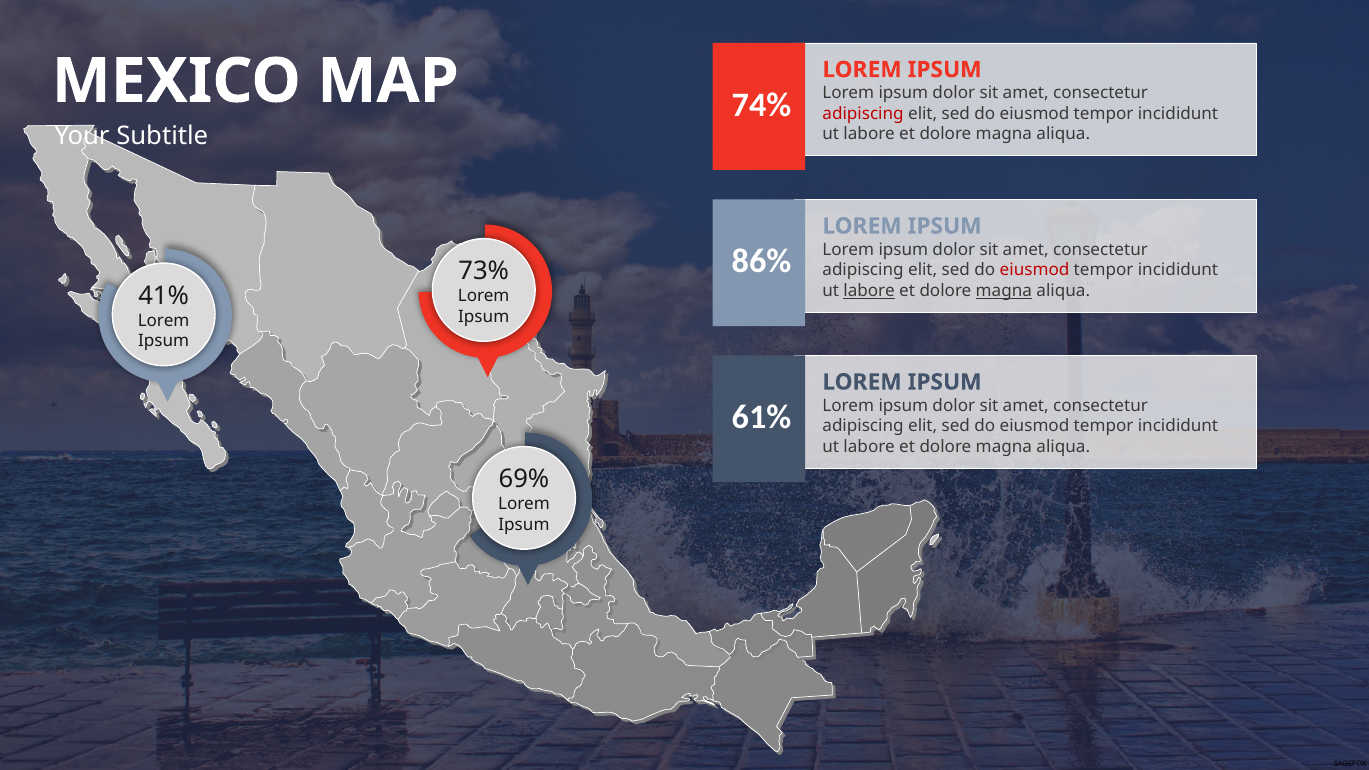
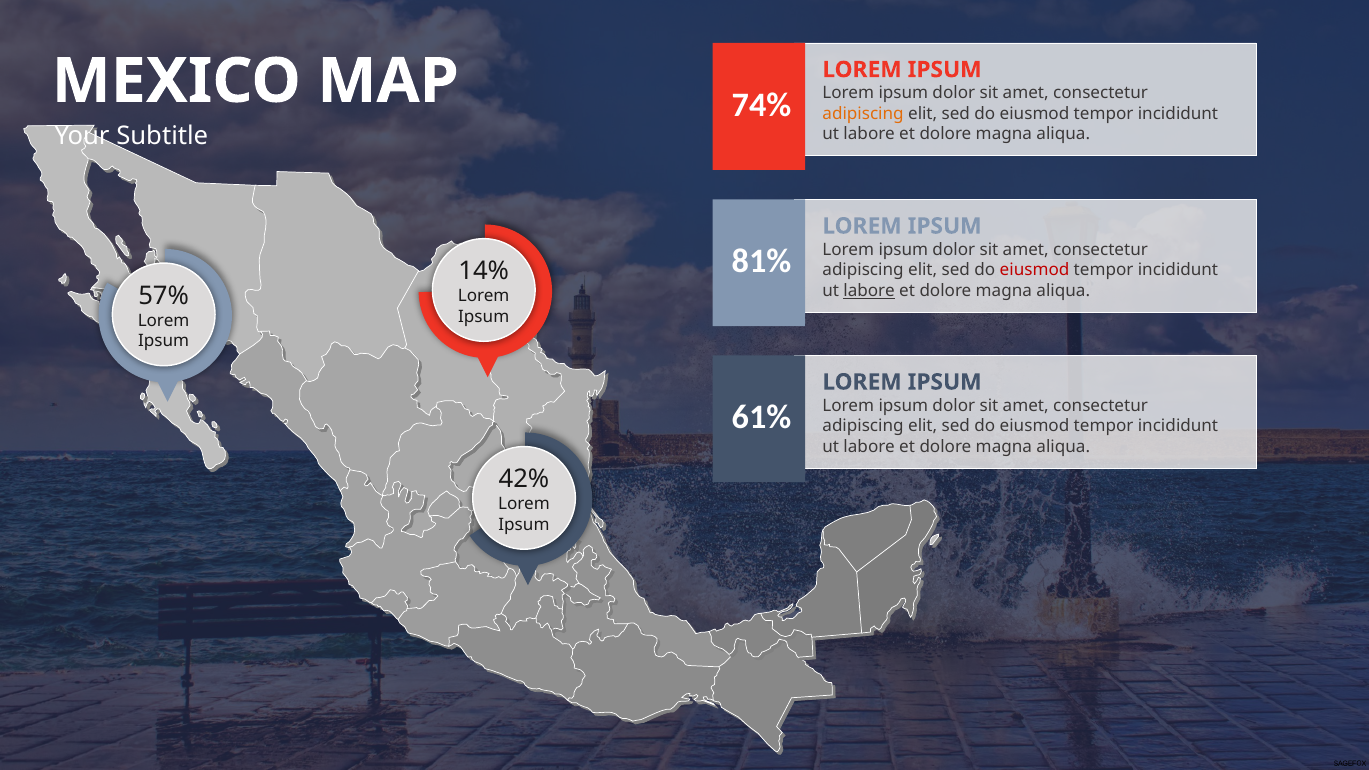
adipiscing colour: red -> orange (863, 114)
86%: 86% -> 81% (762, 262)
73%: 73% -> 14% (484, 271)
magna underline: present -> none (1004, 291)
41%: 41% -> 57% (164, 296)
69%: 69% -> 42% (524, 479)
